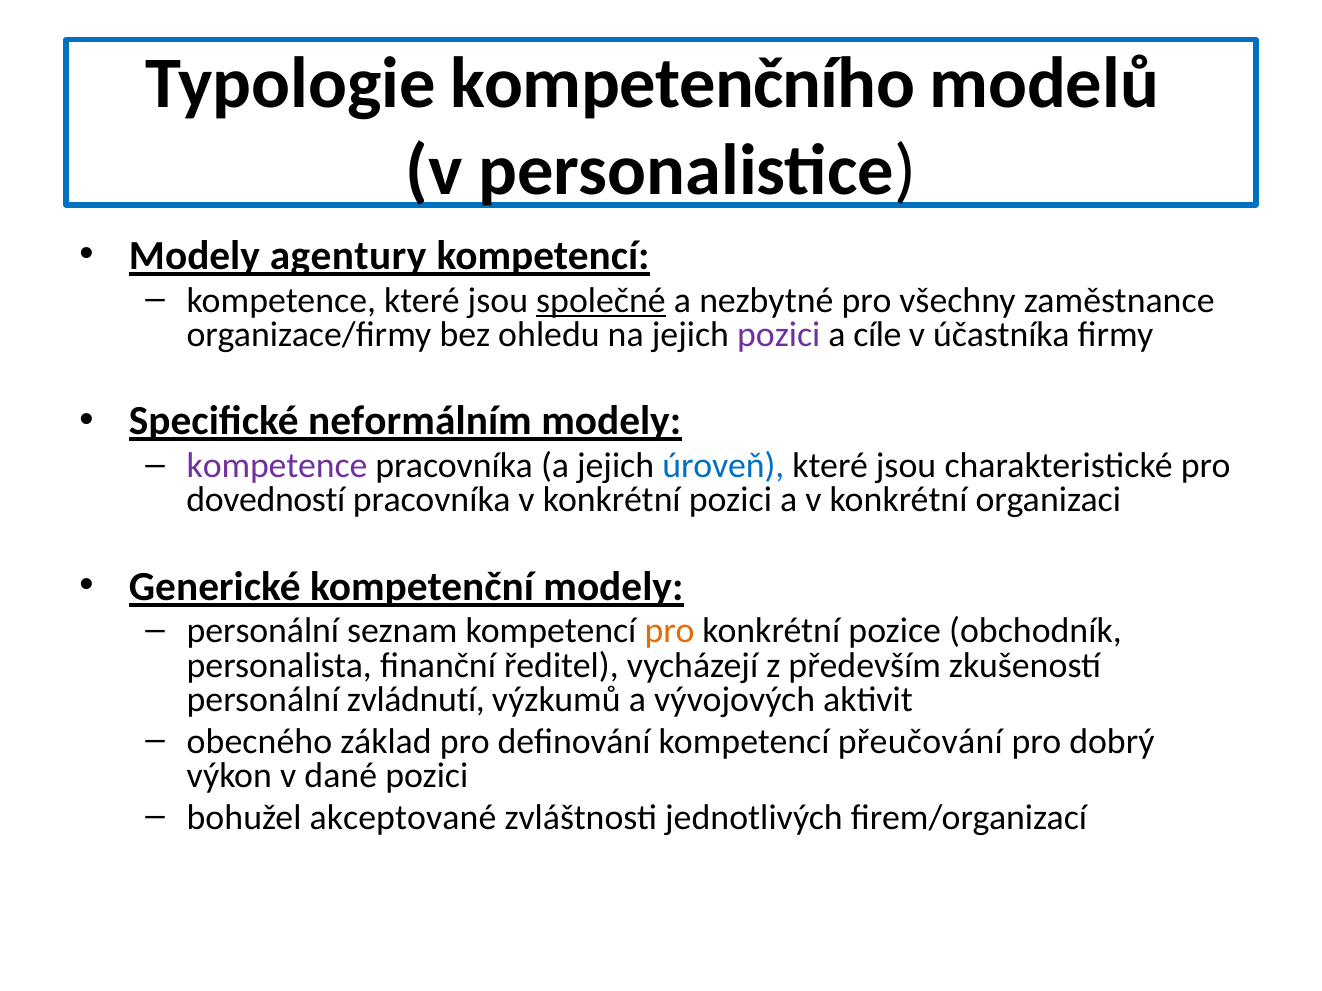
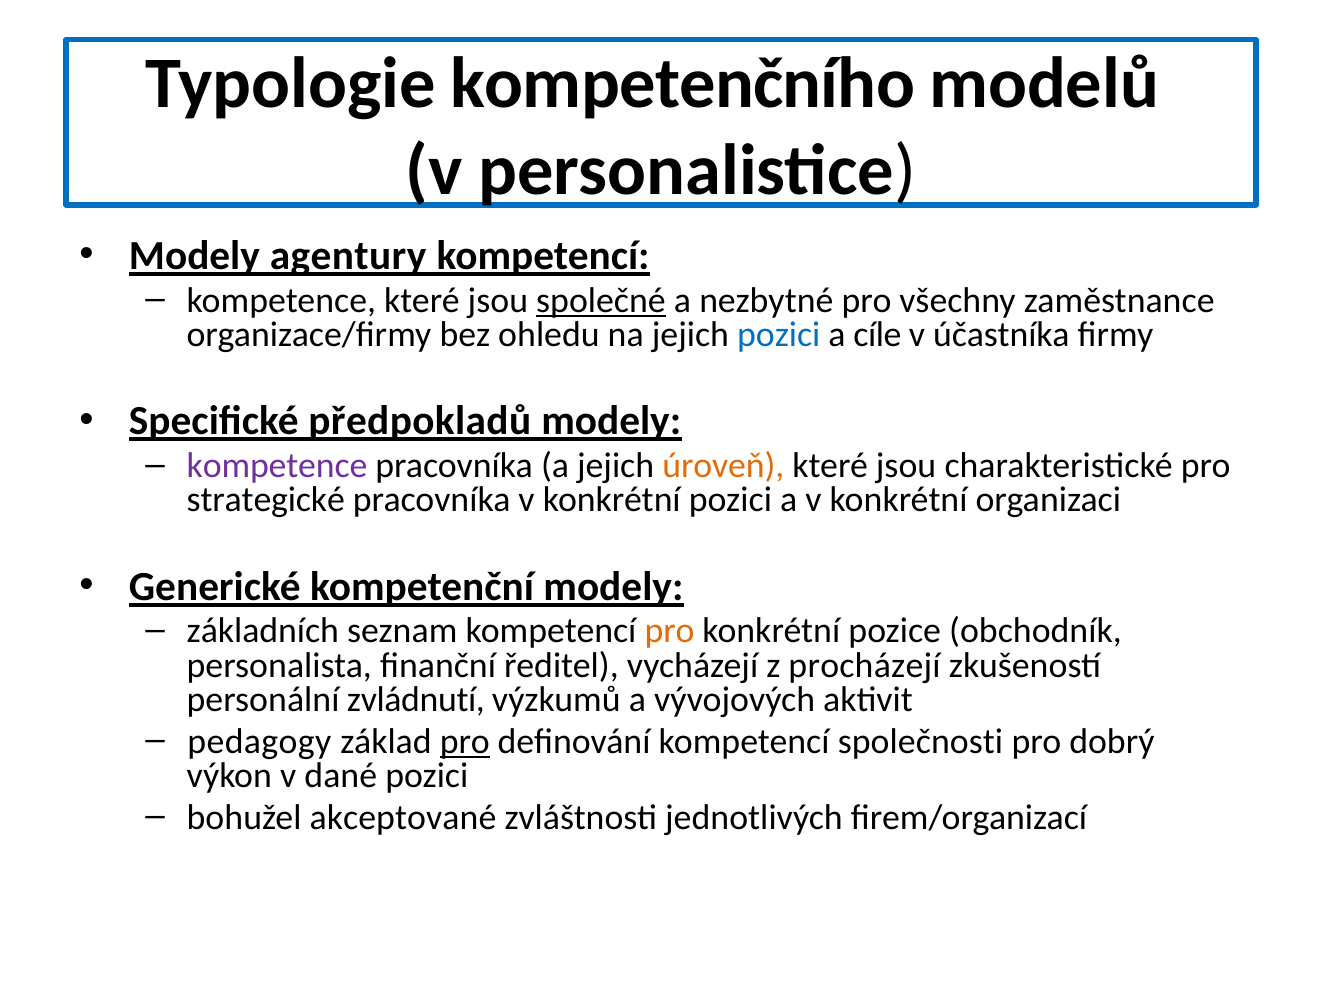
pozici colour: purple -> blue (779, 335)
neformálním: neformálním -> předpokladů (420, 422)
úroveň colour: blue -> orange (723, 466)
dovedností: dovedností -> strategické (266, 500)
personální: personální -> základních (263, 631)
především: především -> procházejí (865, 666)
obecného: obecného -> pedagogy (259, 742)
pro underline: none -> present (465, 742)
přeučování: přeučování -> společnosti (920, 742)
